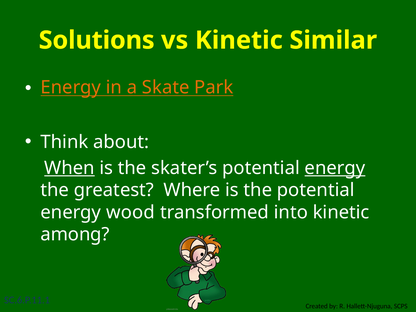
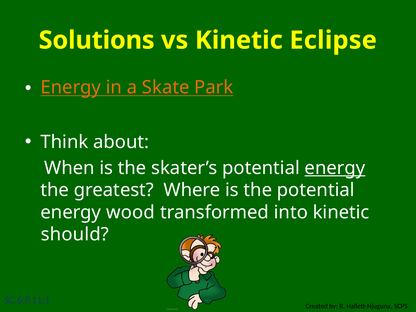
Similar: Similar -> Eclipse (333, 40)
When underline: present -> none (69, 168)
among: among -> should (75, 235)
